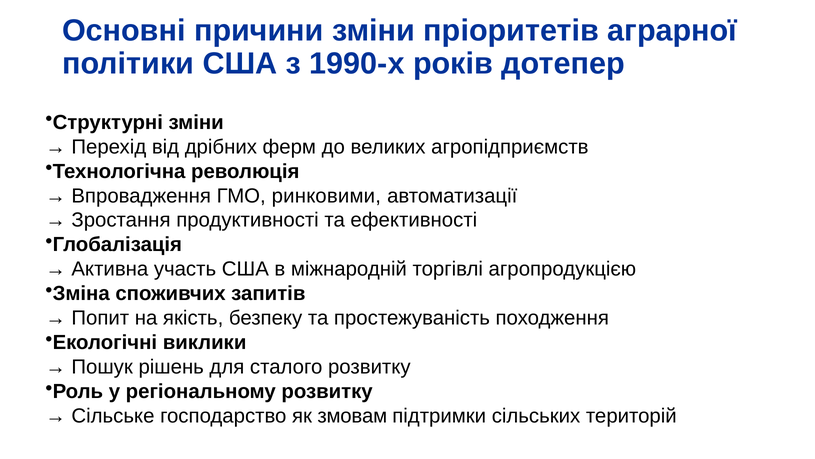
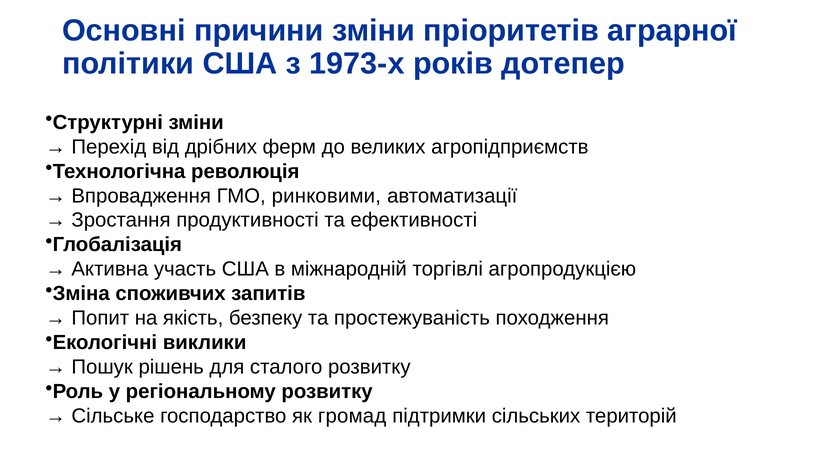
1990-х: 1990-х -> 1973-х (357, 64)
змовам: змовам -> громад (352, 416)
